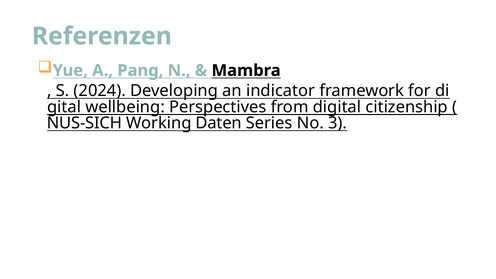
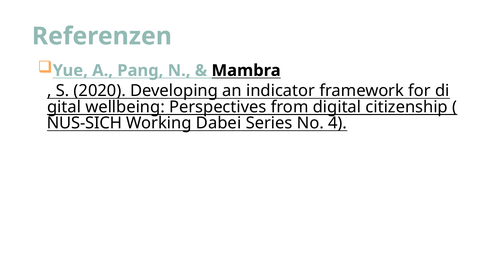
2024: 2024 -> 2020 (100, 91)
Daten: Daten -> Dabei (219, 123)
3: 3 -> 4 (338, 123)
